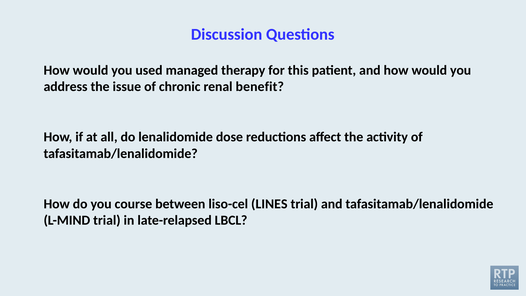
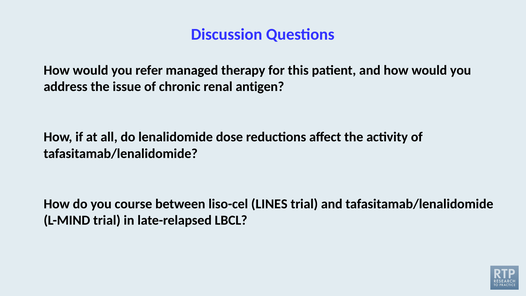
used: used -> refer (149, 70)
benefit: benefit -> antigen (260, 87)
